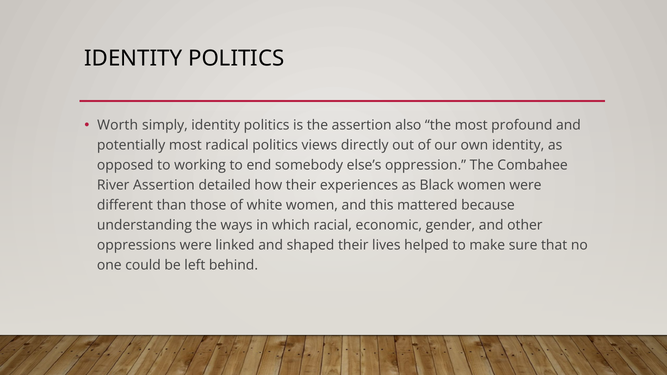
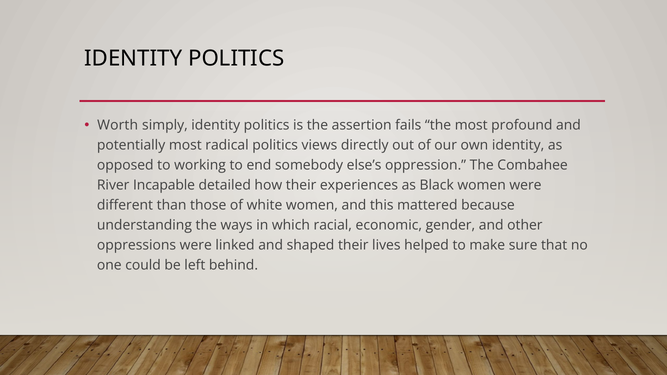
also: also -> fails (408, 125)
River Assertion: Assertion -> Incapable (164, 185)
